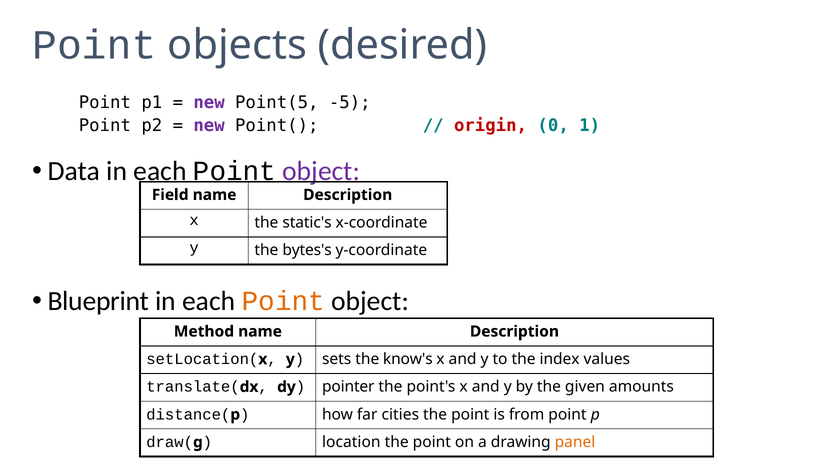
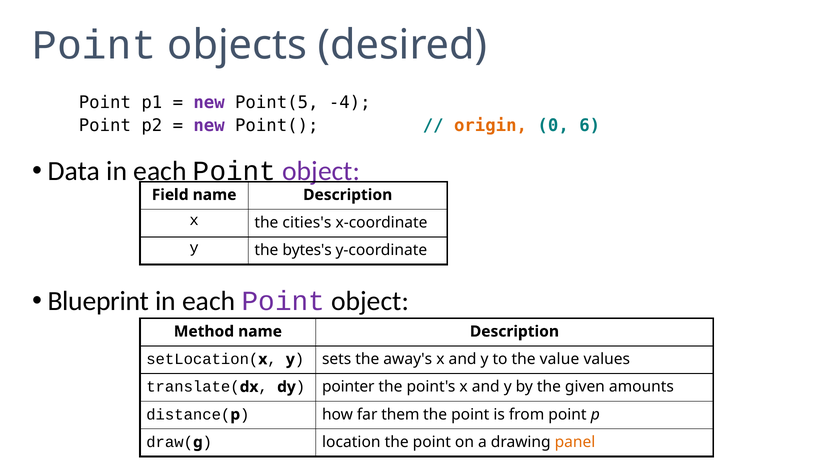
-5: -5 -> -4 (350, 103)
origin colour: red -> orange (491, 126)
1: 1 -> 6 (590, 126)
static's: static's -> cities's (307, 222)
Point colour: orange -> purple (283, 301)
know's: know's -> away's (408, 359)
index: index -> value (559, 359)
cities: cities -> them (400, 414)
